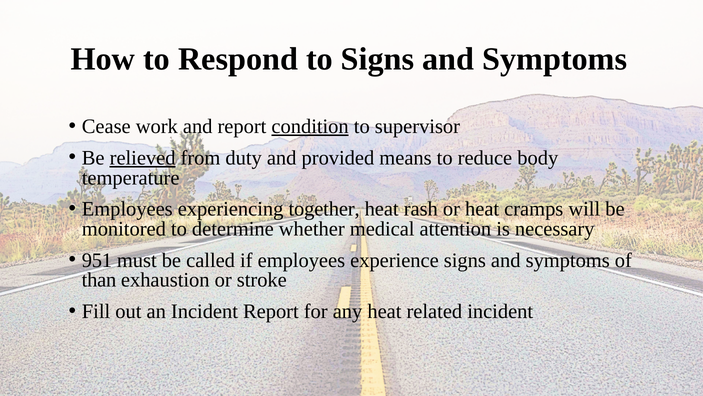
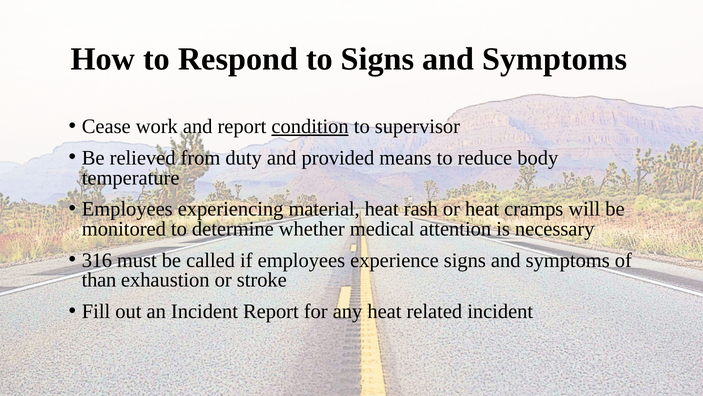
relieved underline: present -> none (143, 158)
together: together -> material (324, 209)
951: 951 -> 316 (97, 260)
